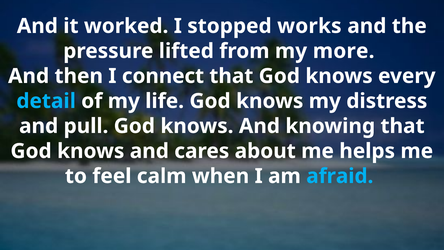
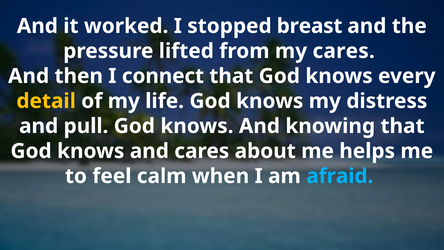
works: works -> breast (310, 26)
my more: more -> cares (344, 51)
detail colour: light blue -> yellow (46, 101)
